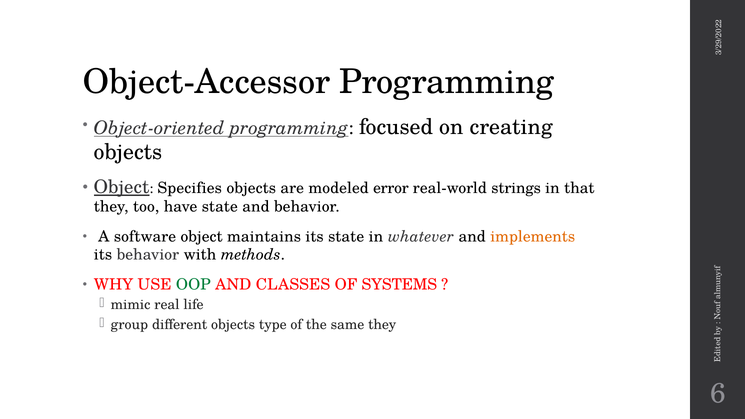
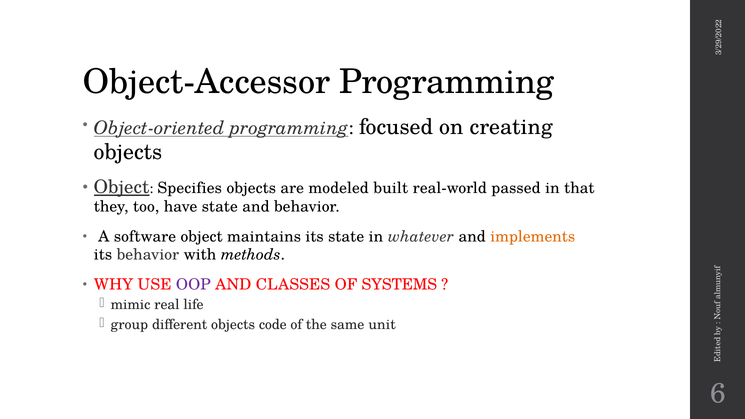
error: error -> built (391, 188)
strings: strings -> passed (516, 188)
OOP colour: green -> purple (193, 285)
type: type -> code (273, 325)
same they: they -> unit (382, 325)
